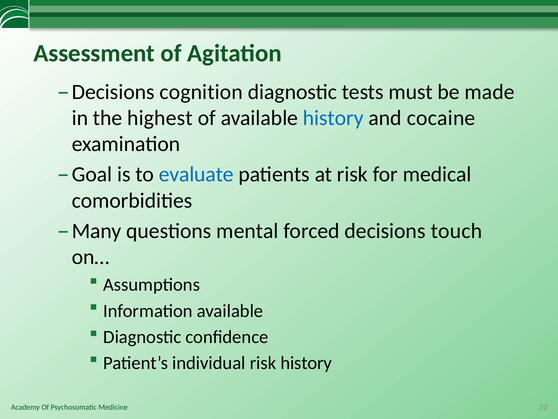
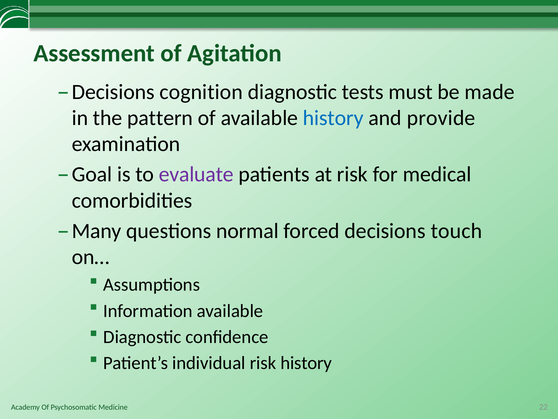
highest: highest -> pattern (160, 118)
cocaine: cocaine -> provide (441, 118)
evaluate colour: blue -> purple (196, 174)
mental: mental -> normal (248, 231)
